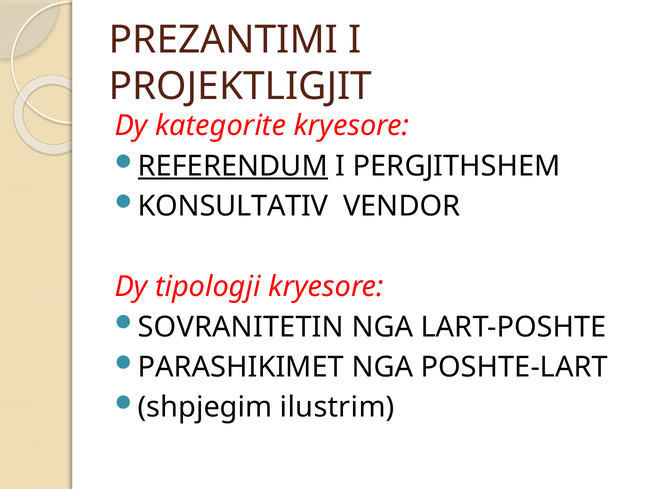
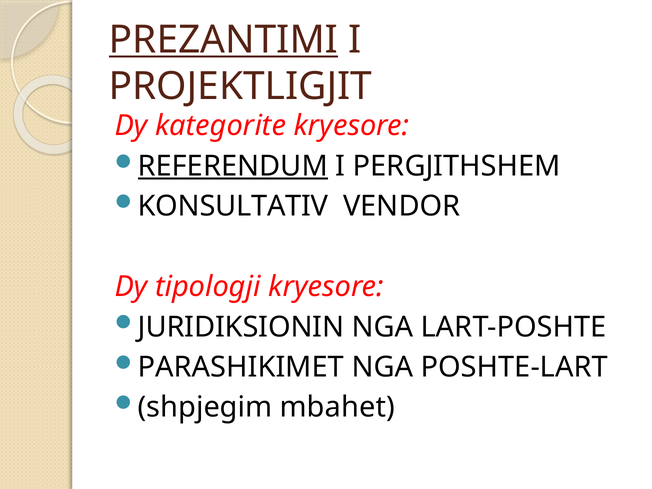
PREZANTIMI underline: none -> present (223, 40)
SOVRANITETIN: SOVRANITETIN -> JURIDIKSIONIN (241, 327)
ilustrim: ilustrim -> mbahet (337, 407)
